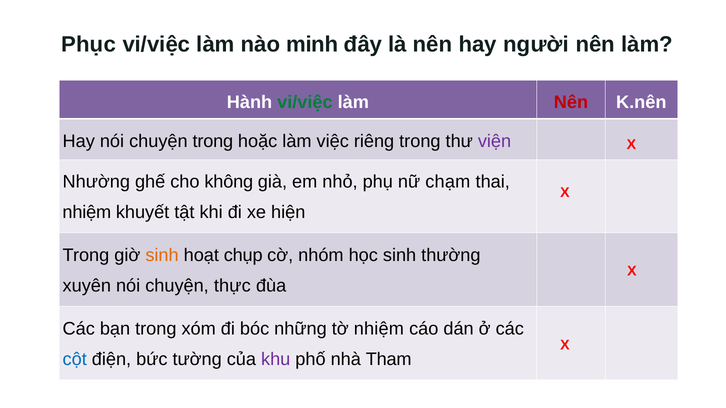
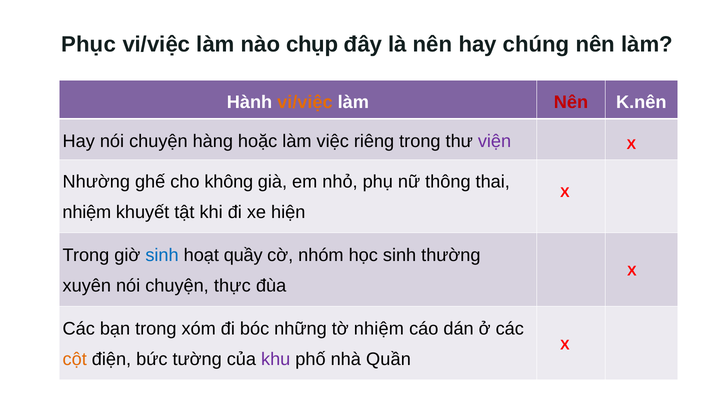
minh: minh -> chụp (312, 45)
người: người -> chúng (536, 45)
vi/việc colour: green -> orange (305, 103)
chuyện trong: trong -> hàng (213, 141)
chạm: chạm -> thông (448, 182)
sinh colour: orange -> blue (162, 256)
chụp: chụp -> quầy (243, 256)
cột colour: blue -> orange (75, 359)
Tham: Tham -> Quần (388, 359)
